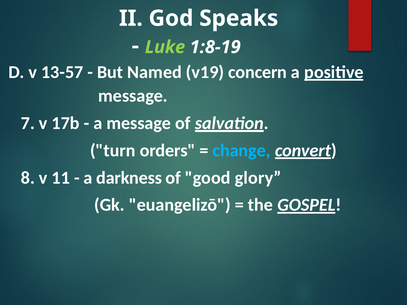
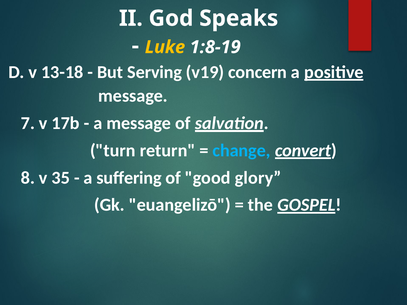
Luke colour: light green -> yellow (165, 47)
13-57: 13-57 -> 13-18 (62, 72)
Named: Named -> Serving (155, 72)
orders: orders -> return (168, 151)
11: 11 -> 35 (61, 178)
darkness: darkness -> suffering (129, 178)
